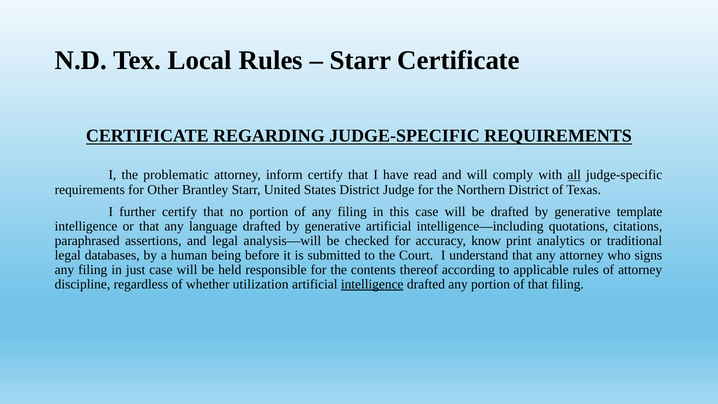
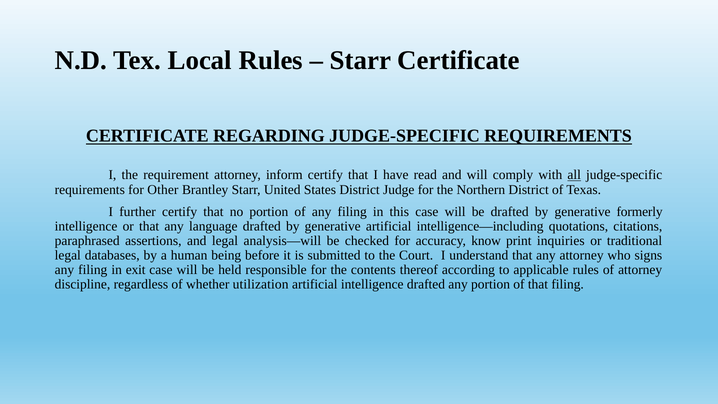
problematic: problematic -> requirement (176, 175)
template: template -> formerly (640, 212)
analytics: analytics -> inquiries (561, 241)
just: just -> exit (136, 270)
intelligence underline: present -> none (372, 284)
